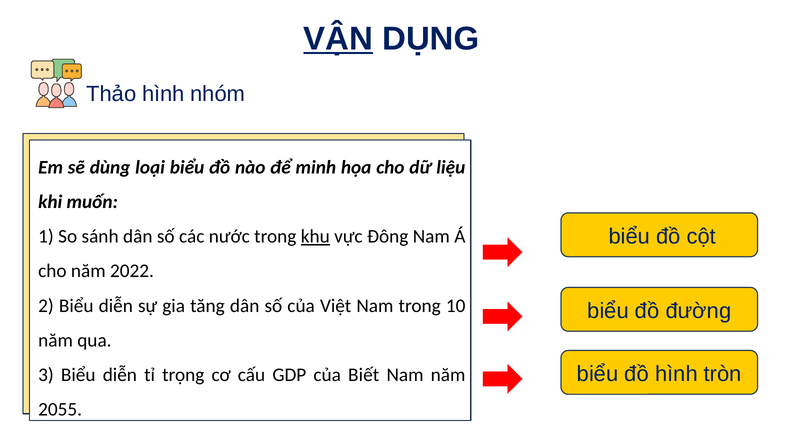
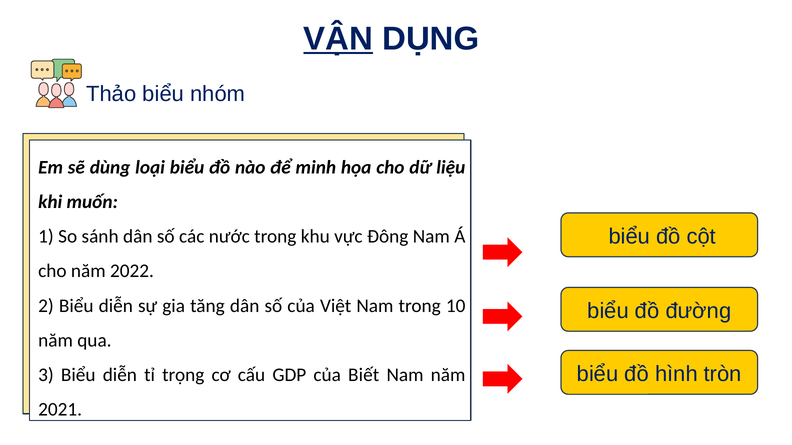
Thảo hình: hình -> biểu (163, 94)
khu underline: present -> none (315, 237)
2055: 2055 -> 2021 (60, 410)
